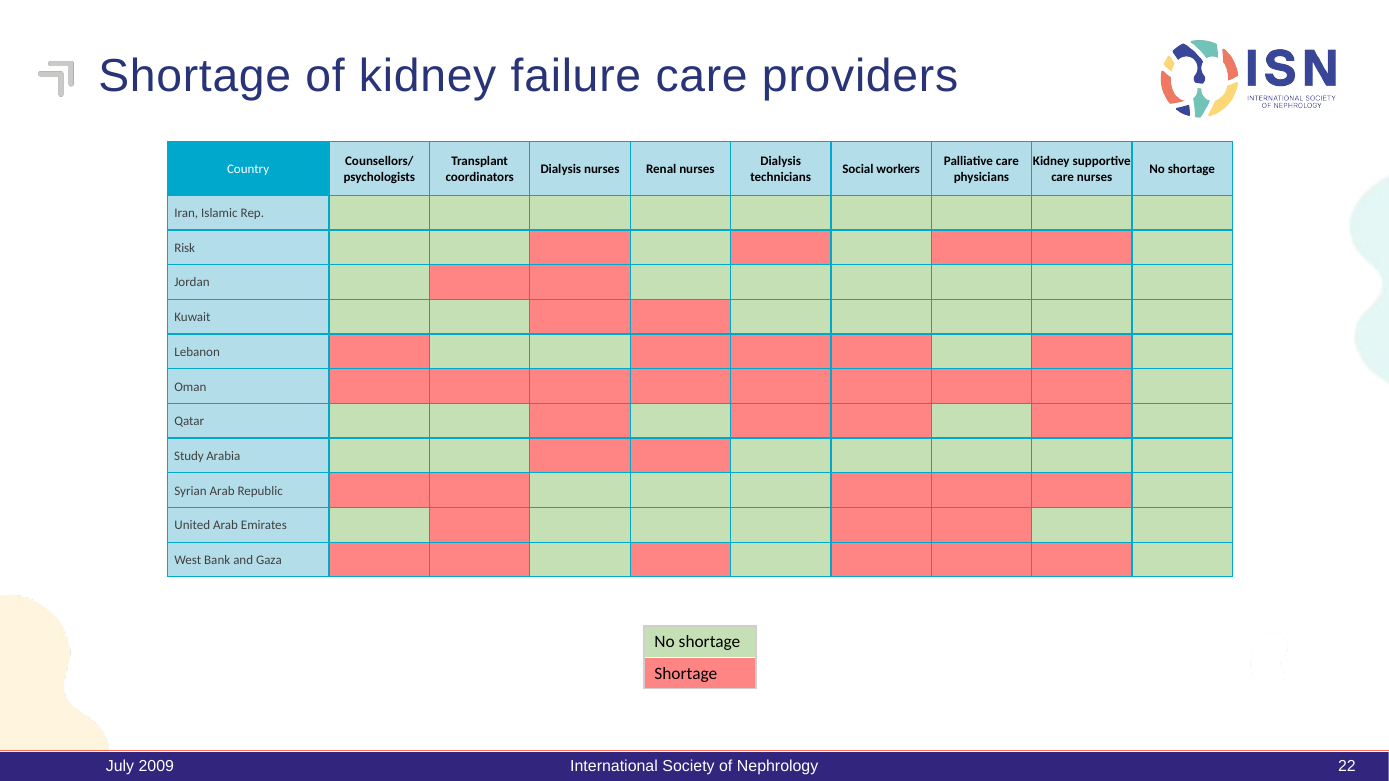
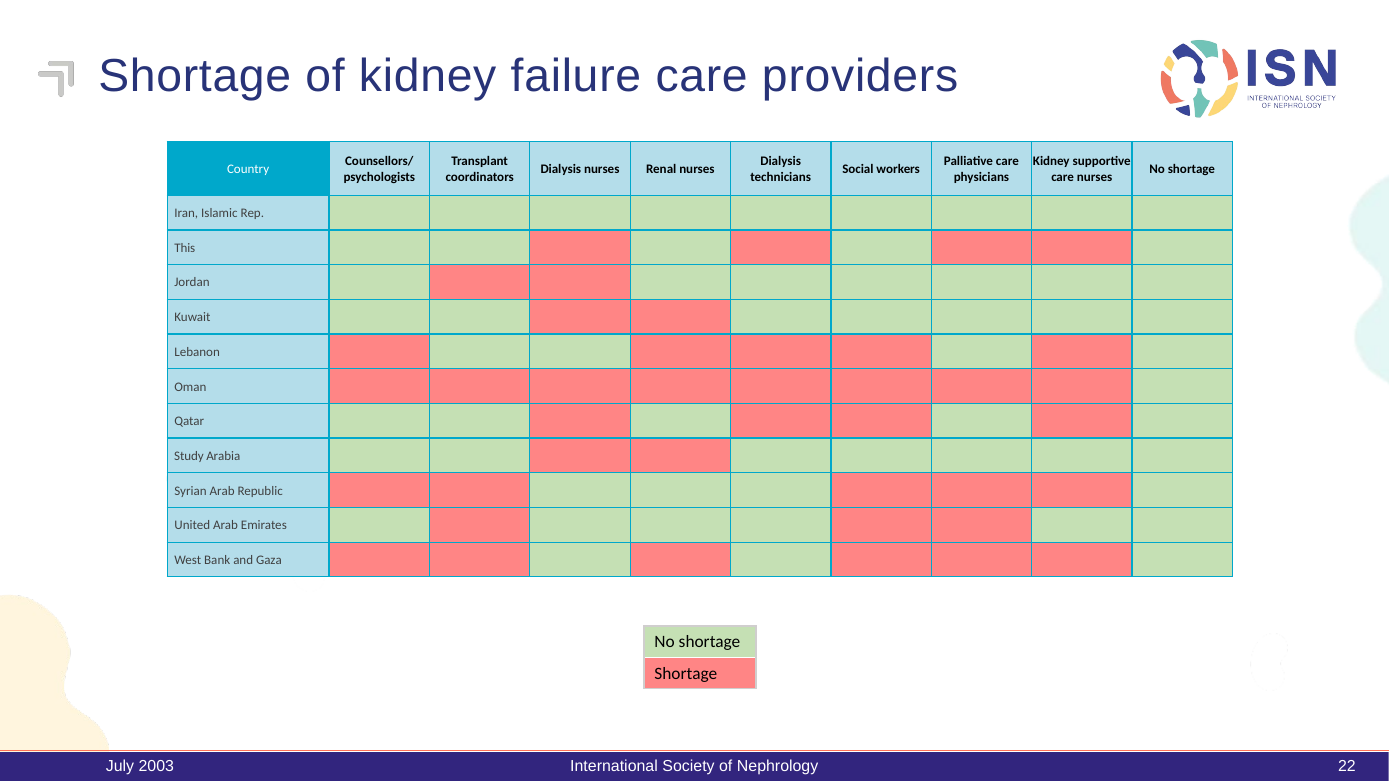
Risk: Risk -> This (185, 248)
2009: 2009 -> 2003 (156, 767)
